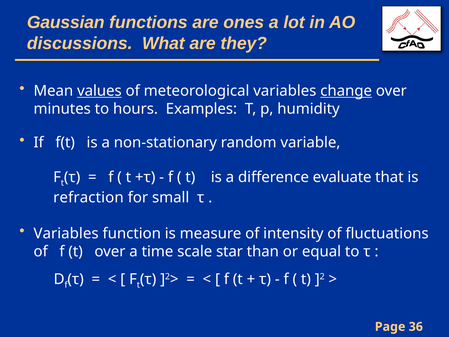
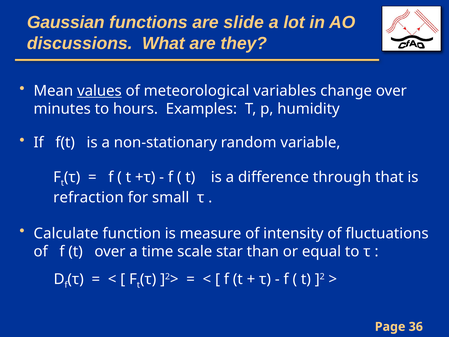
ones: ones -> slide (244, 23)
change underline: present -> none (346, 91)
evaluate: evaluate -> through (342, 177)
Variables: Variables -> Calculate (66, 233)
